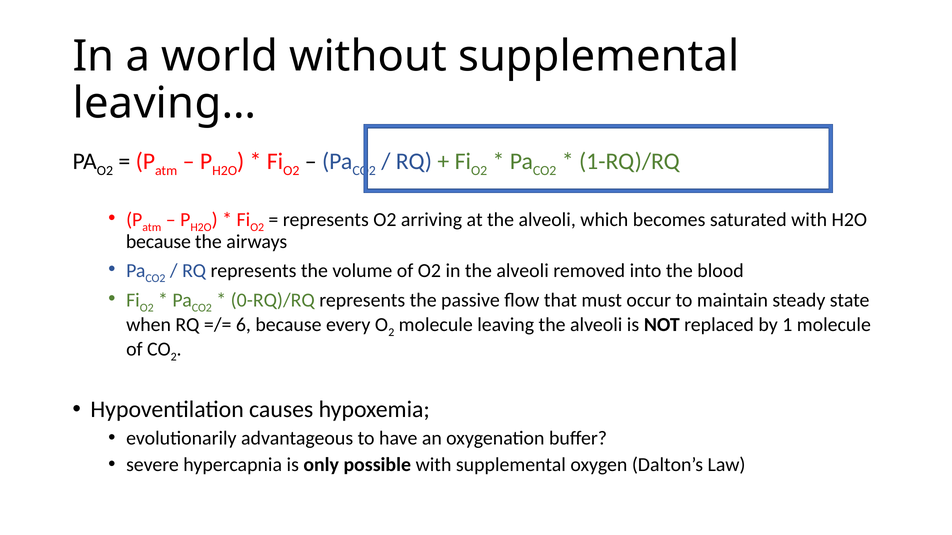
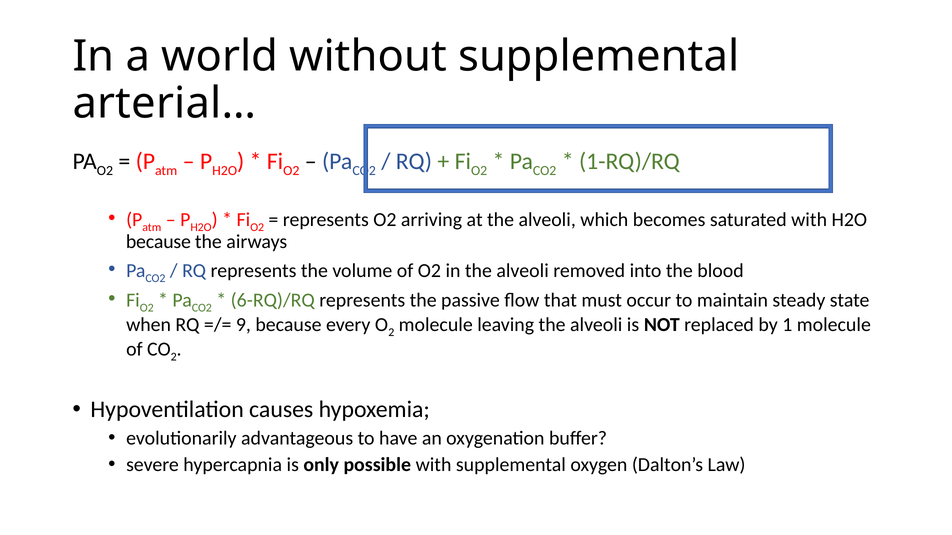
leaving…: leaving… -> arterial… (164, 104)
0-RQ)/RQ: 0-RQ)/RQ -> 6-RQ)/RQ (273, 300)
6: 6 -> 9 (243, 325)
